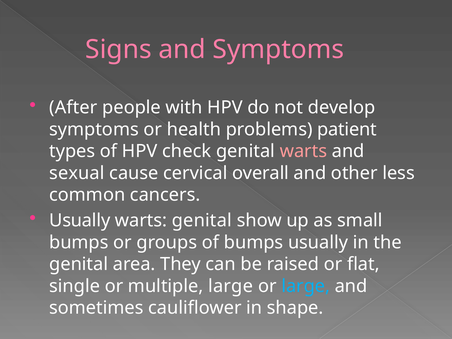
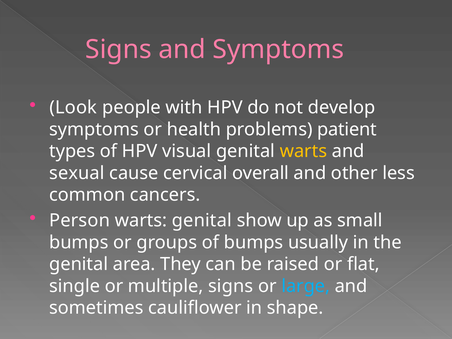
After: After -> Look (73, 107)
check: check -> visual (187, 151)
warts colour: pink -> yellow (303, 151)
Usually: Usually -> Person (80, 221)
multiple large: large -> signs (231, 286)
